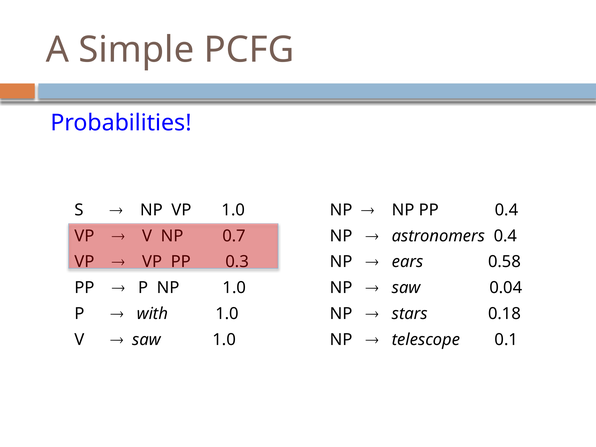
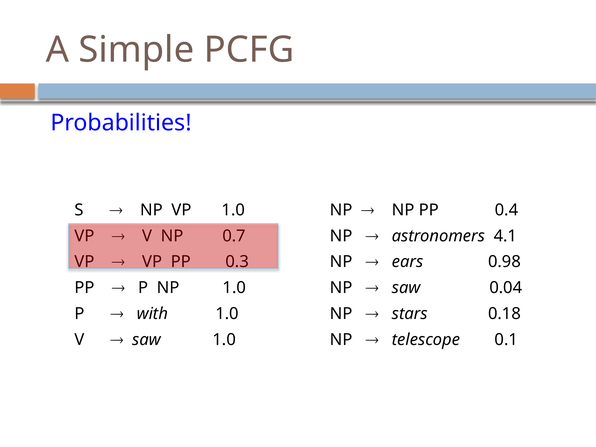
astronomers 0.4: 0.4 -> 4.1 (505, 236)
0.58: 0.58 -> 0.98 (504, 262)
